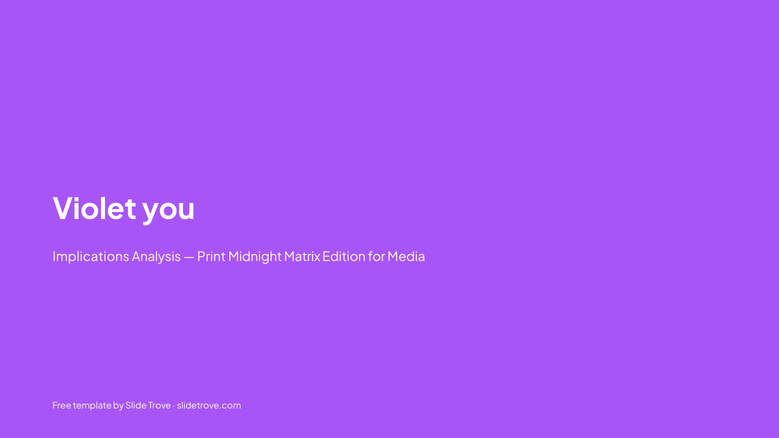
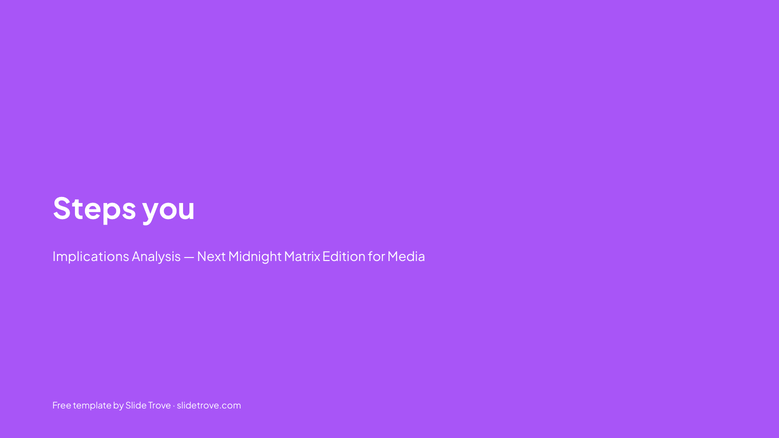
Violet: Violet -> Steps (95, 209)
Print: Print -> Next (212, 257)
